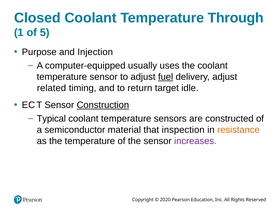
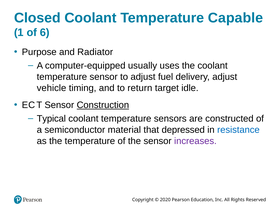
Through: Through -> Capable (236, 18)
5: 5 -> 6 (45, 32)
Injection: Injection -> Radiator (95, 52)
fuel underline: present -> none (166, 77)
related: related -> vehicle (51, 88)
inspection: inspection -> depressed (183, 130)
resistance colour: orange -> blue (238, 130)
